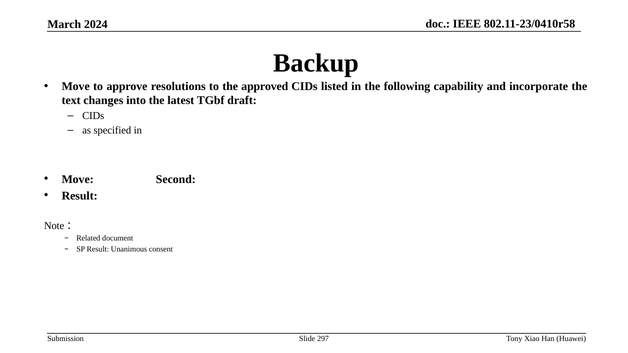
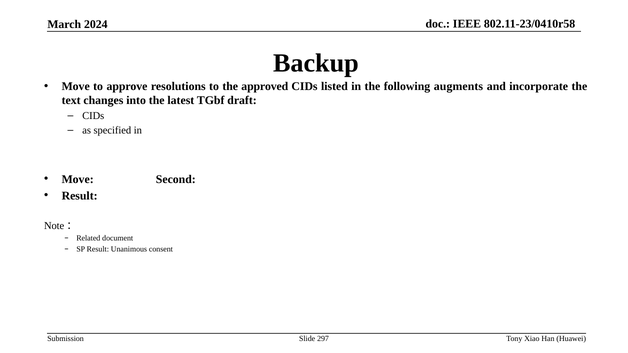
capability: capability -> augments (458, 86)
